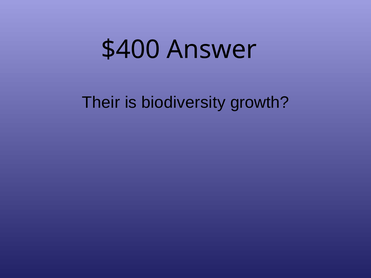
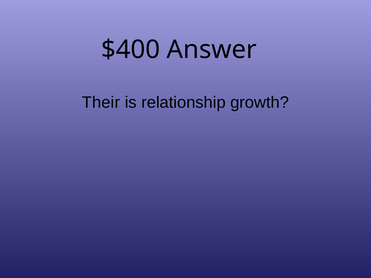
biodiversity: biodiversity -> relationship (184, 103)
